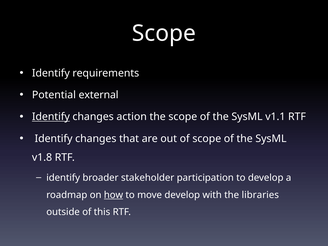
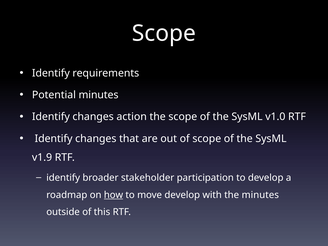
Potential external: external -> minutes (99, 95)
Identify underline: present -> none (51, 117)
v1.1: v1.1 -> v1.0 (275, 117)
v1.8: v1.8 -> v1.9 (42, 157)
the libraries: libraries -> minutes (260, 195)
